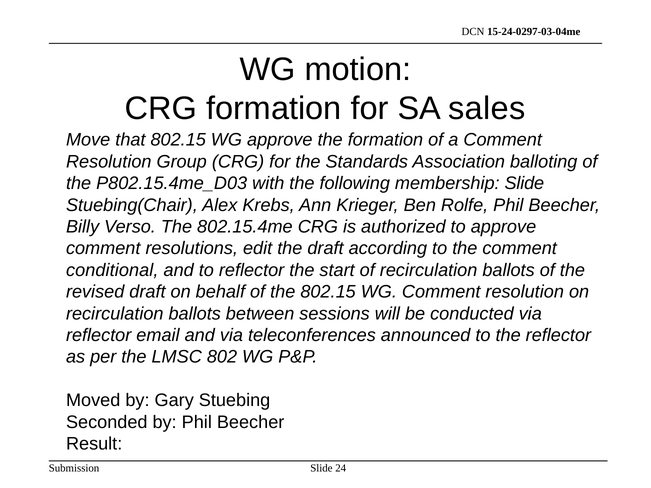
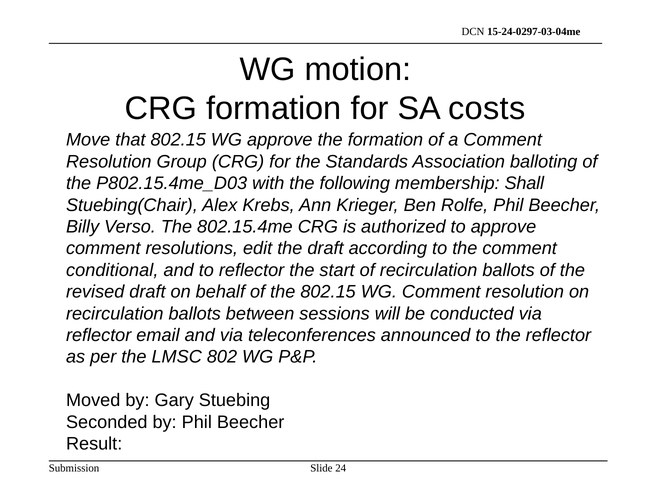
sales: sales -> costs (487, 109)
membership Slide: Slide -> Shall (524, 184)
